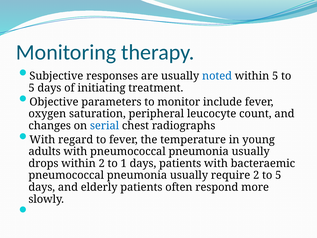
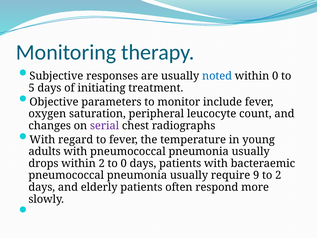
within 5: 5 -> 0 (275, 76)
serial colour: blue -> purple (105, 126)
to 1: 1 -> 0 (124, 163)
require 2: 2 -> 9 (256, 175)
5: 5 -> 2 (278, 175)
